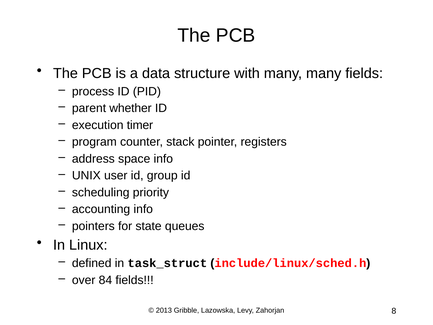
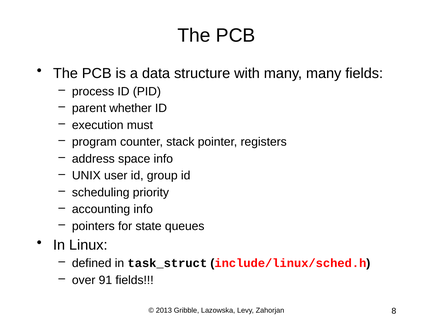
timer: timer -> must (140, 125)
84: 84 -> 91 (105, 280)
